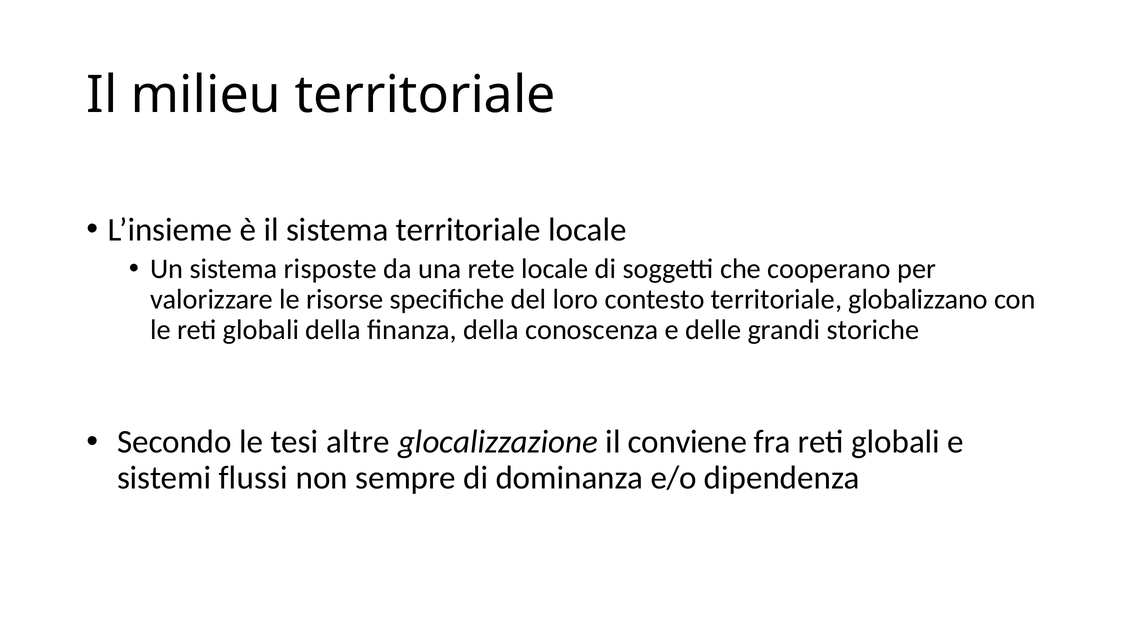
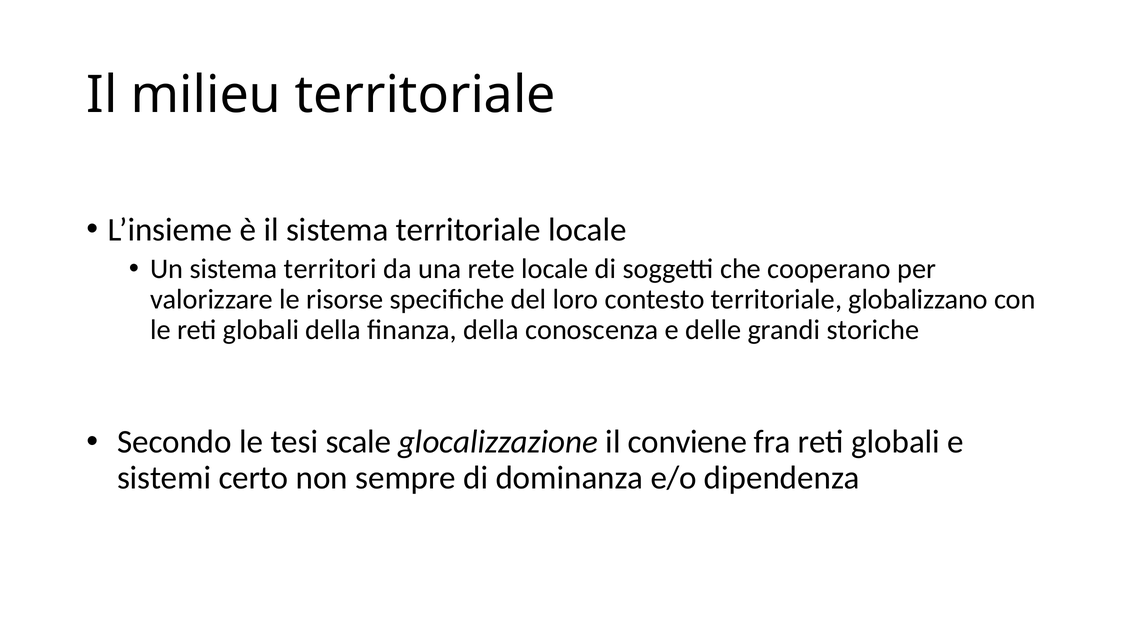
risposte: risposte -> territori (330, 269)
altre: altre -> scale (358, 442)
flussi: flussi -> certo (253, 478)
